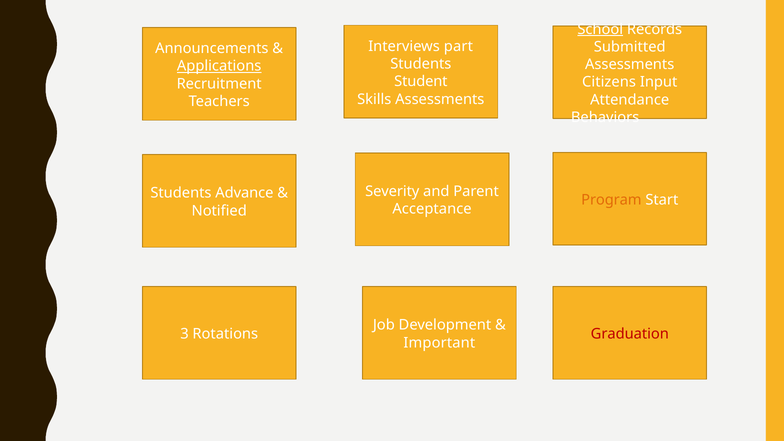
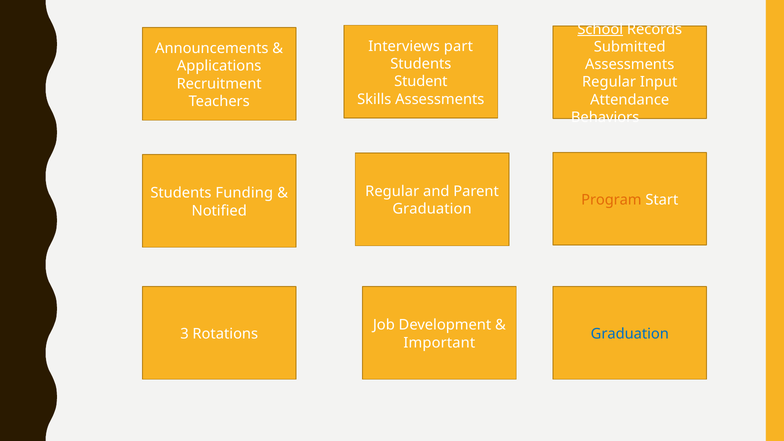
Applications underline: present -> none (219, 66)
Citizens: Citizens -> Regular (609, 82)
Severity: Severity -> Regular (392, 192)
Advance: Advance -> Funding (244, 193)
Acceptance: Acceptance -> Graduation (432, 209)
Graduation colour: red -> blue (630, 334)
